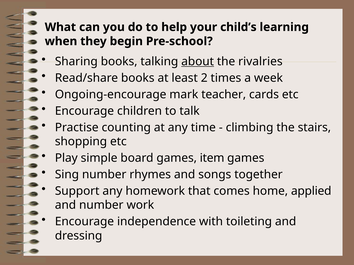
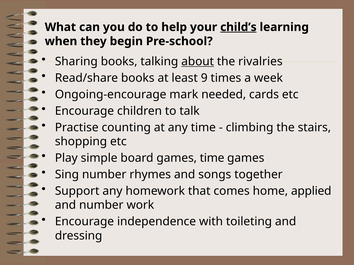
child’s underline: none -> present (238, 27)
2: 2 -> 9 (204, 78)
teacher: teacher -> needed (224, 95)
games item: item -> time (212, 158)
